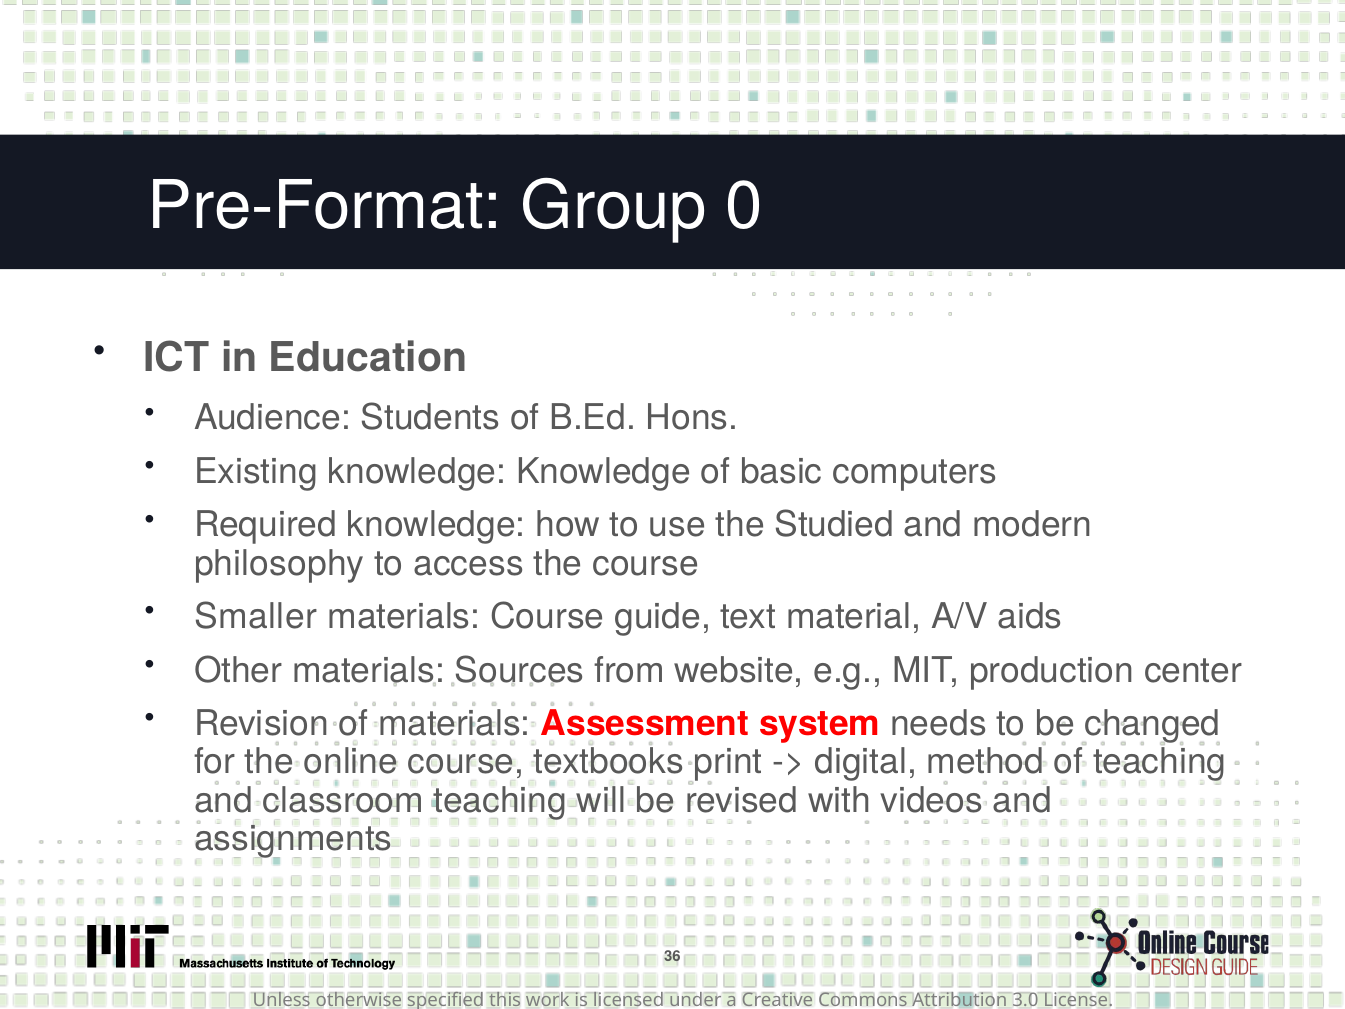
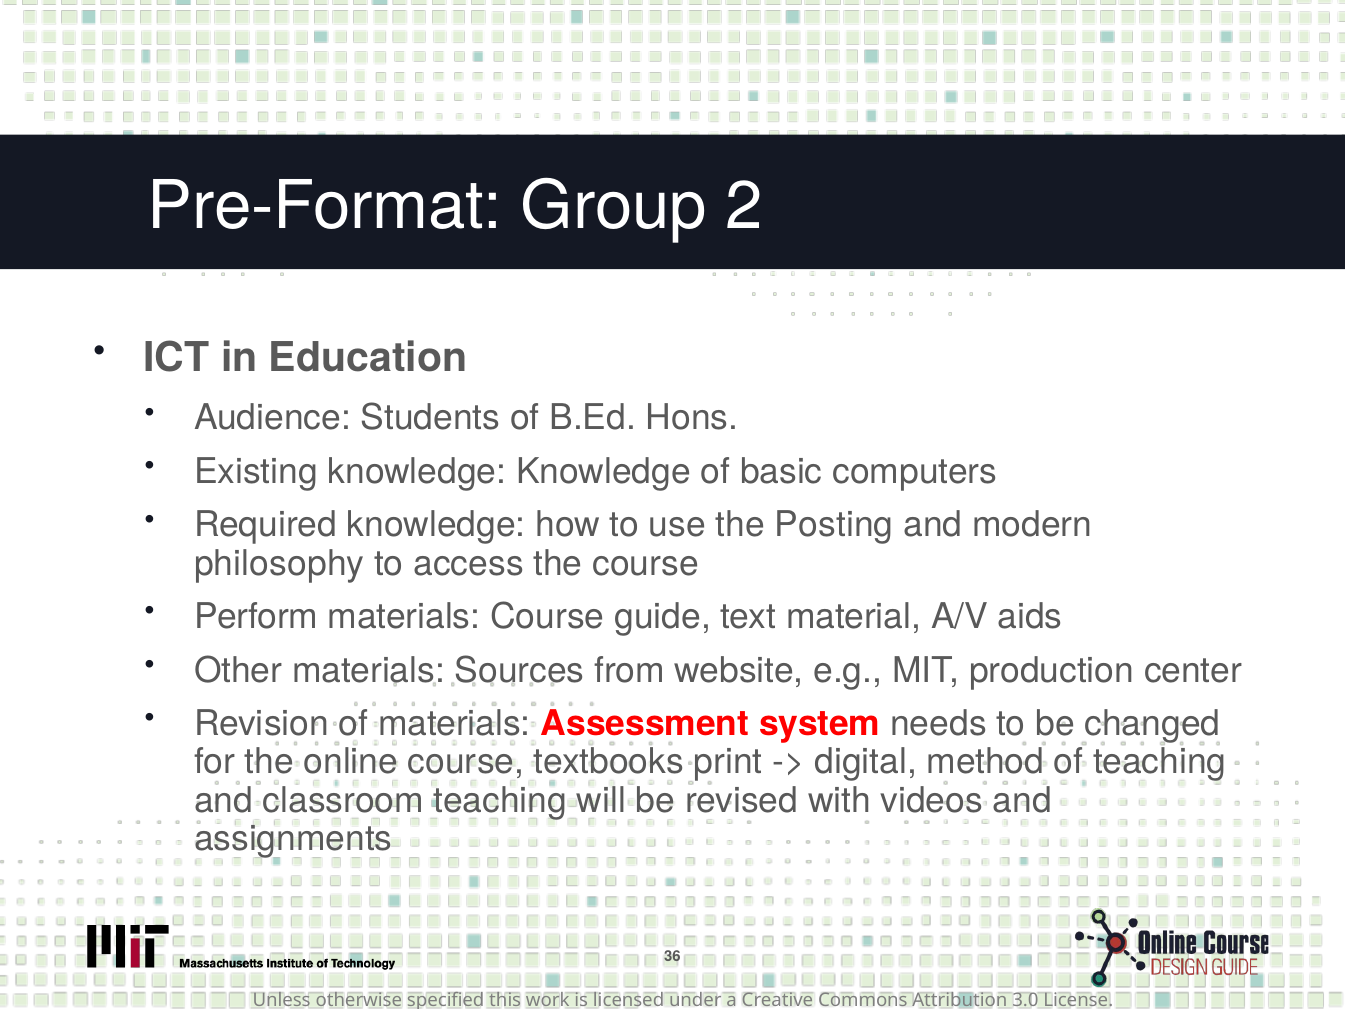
0: 0 -> 2 (745, 206)
Studied: Studied -> Posting (834, 525)
Smaller: Smaller -> Perform (256, 617)
